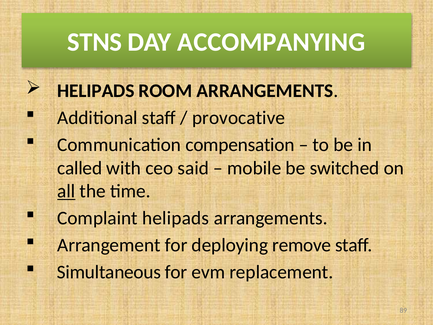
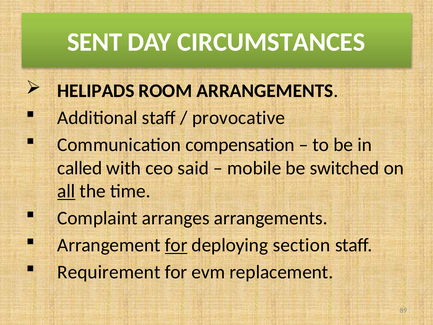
STNS: STNS -> SENT (95, 42)
ACCOMPANYING: ACCOMPANYING -> CIRCUMSTANCES (271, 42)
Complaint helipads: helipads -> arranges (176, 218)
for underline: none -> present (176, 245)
remove: remove -> section (302, 245)
Simultaneous: Simultaneous -> Requirement (109, 272)
